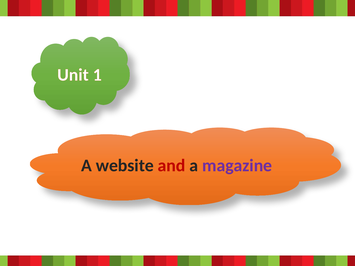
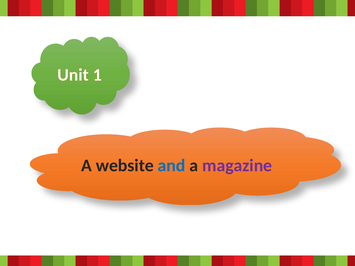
and colour: red -> blue (172, 166)
